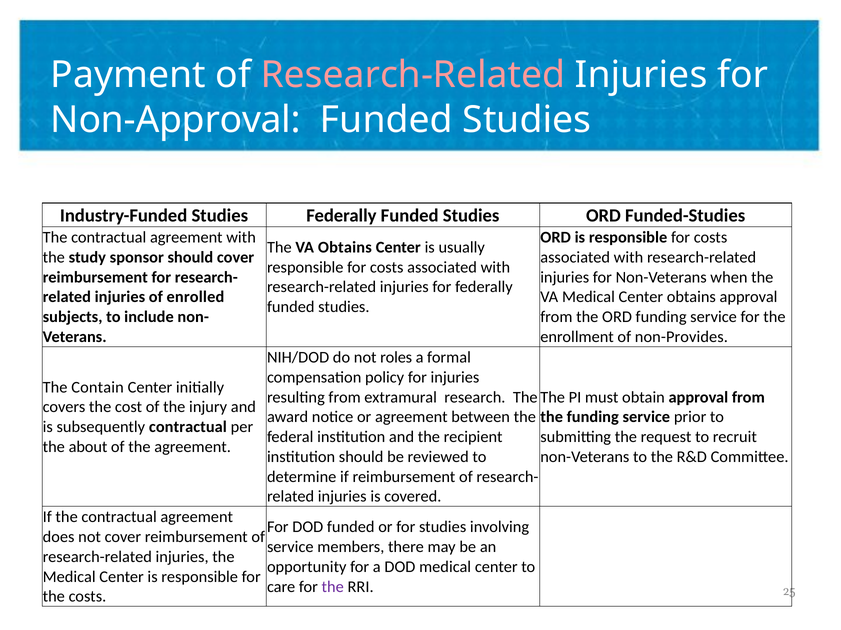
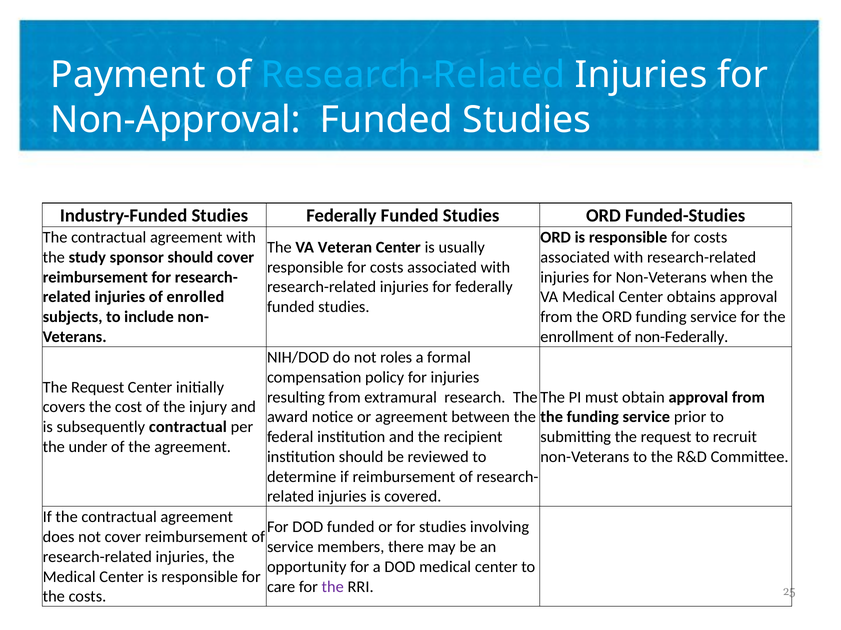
Research-Related colour: pink -> light blue (413, 75)
VA Obtains: Obtains -> Veteran (345, 248)
non-Provides: non-Provides -> non-Federally (682, 337)
Contain: Contain -> Request (98, 388)
about: about -> under (88, 447)
